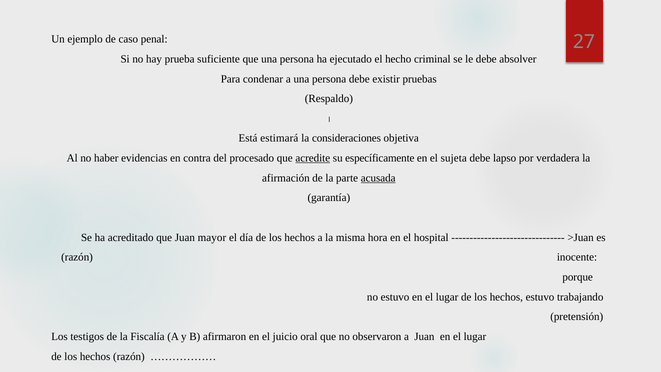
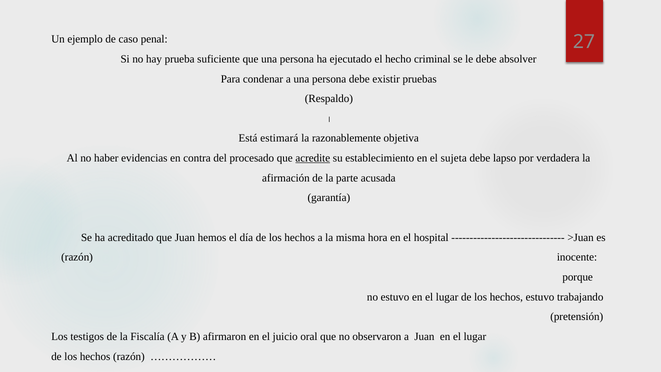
consideraciones: consideraciones -> razonablemente (346, 138)
específicamente: específicamente -> establecimiento (380, 158)
acusada underline: present -> none (378, 178)
mayor: mayor -> hemos (212, 237)
